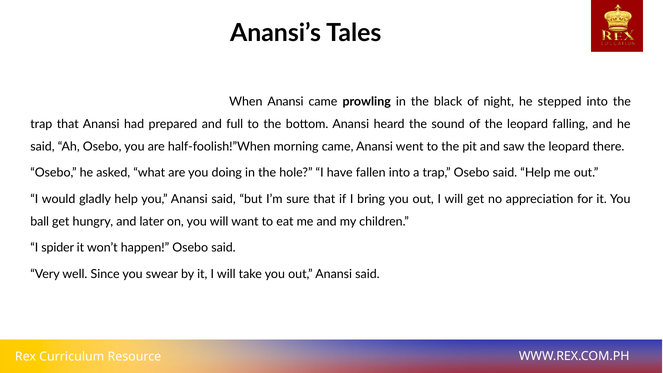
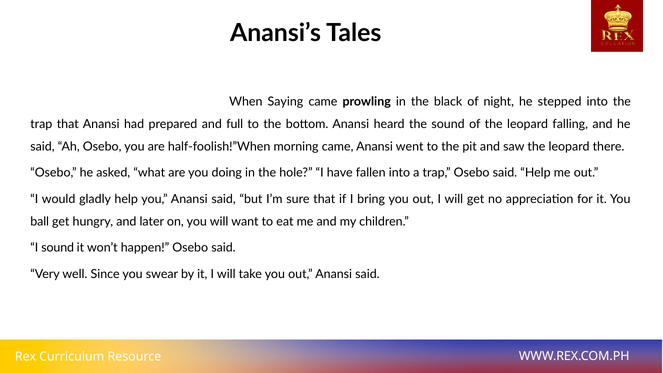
When Anansi: Anansi -> Saying (285, 102)
I spider: spider -> sound (58, 248)
